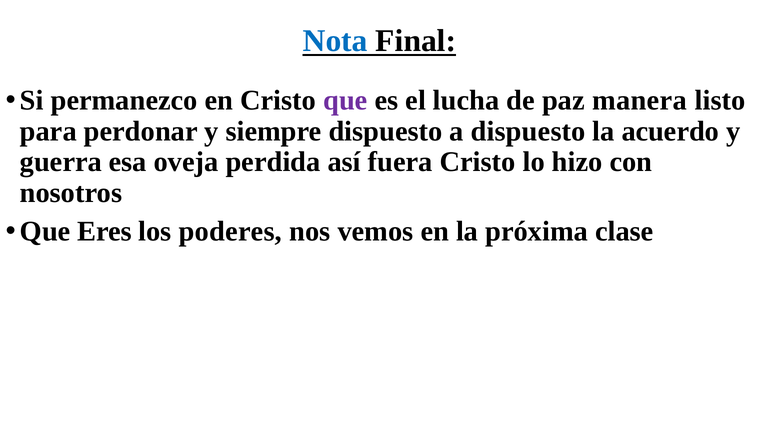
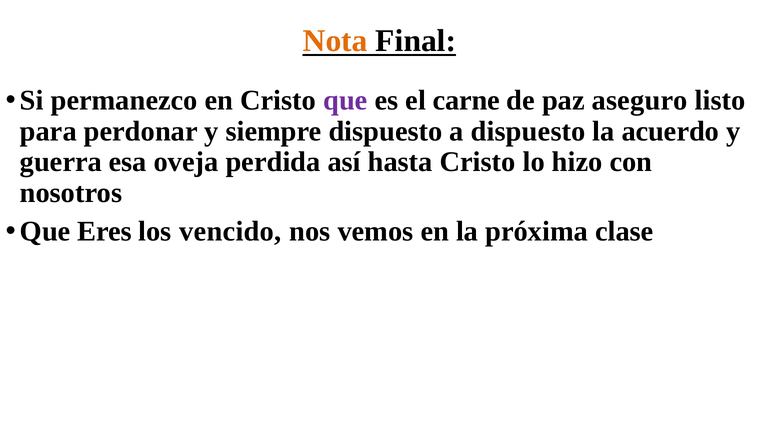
Nota colour: blue -> orange (335, 41)
lucha: lucha -> carne (466, 101)
manera: manera -> aseguro (640, 101)
fuera: fuera -> hasta (400, 162)
poderes: poderes -> vencido (230, 231)
